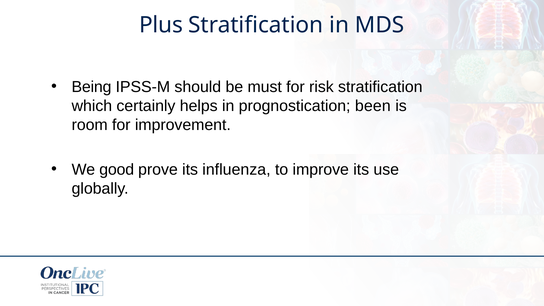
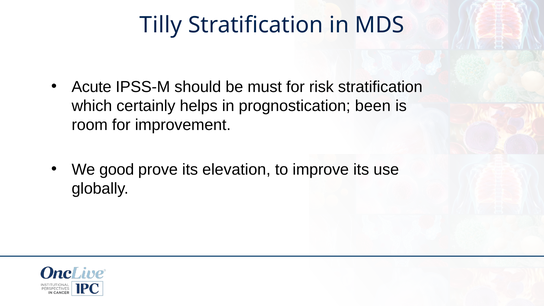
Plus: Plus -> Tilly (161, 25)
Being: Being -> Acute (92, 87)
influenza: influenza -> elevation (236, 169)
